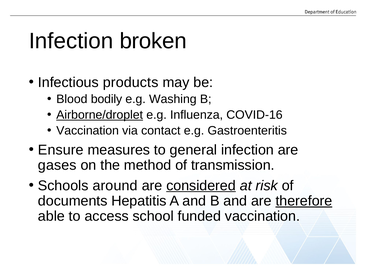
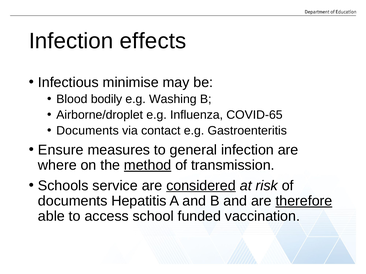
broken: broken -> effects (153, 41)
products: products -> minimise (131, 83)
Airborne/droplet underline: present -> none (100, 115)
COVID-16: COVID-16 -> COVID-65 (254, 115)
Vaccination: Vaccination -> Documents (88, 131)
gases: gases -> where (57, 165)
method underline: none -> present (148, 165)
around: around -> service (115, 186)
